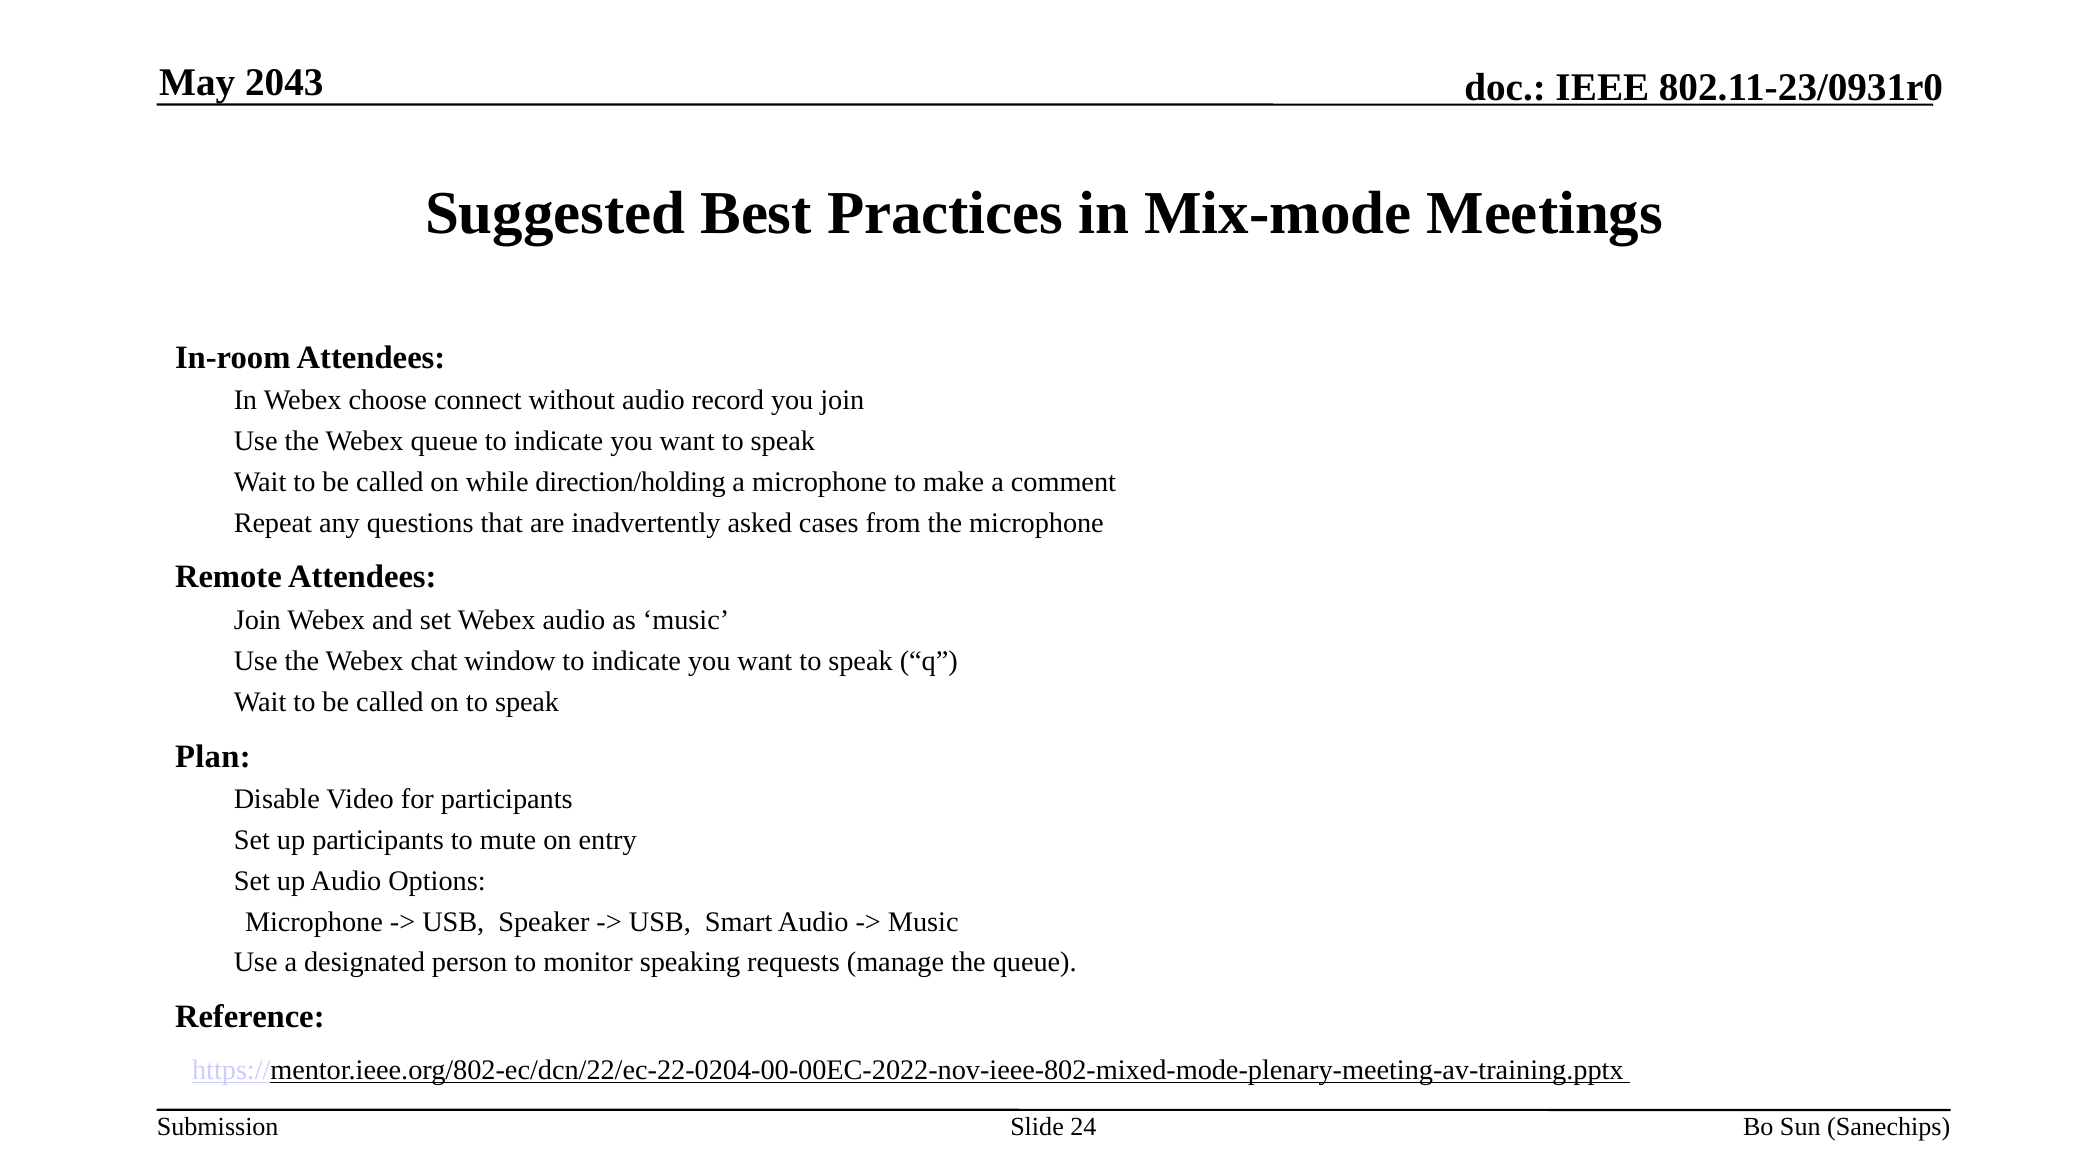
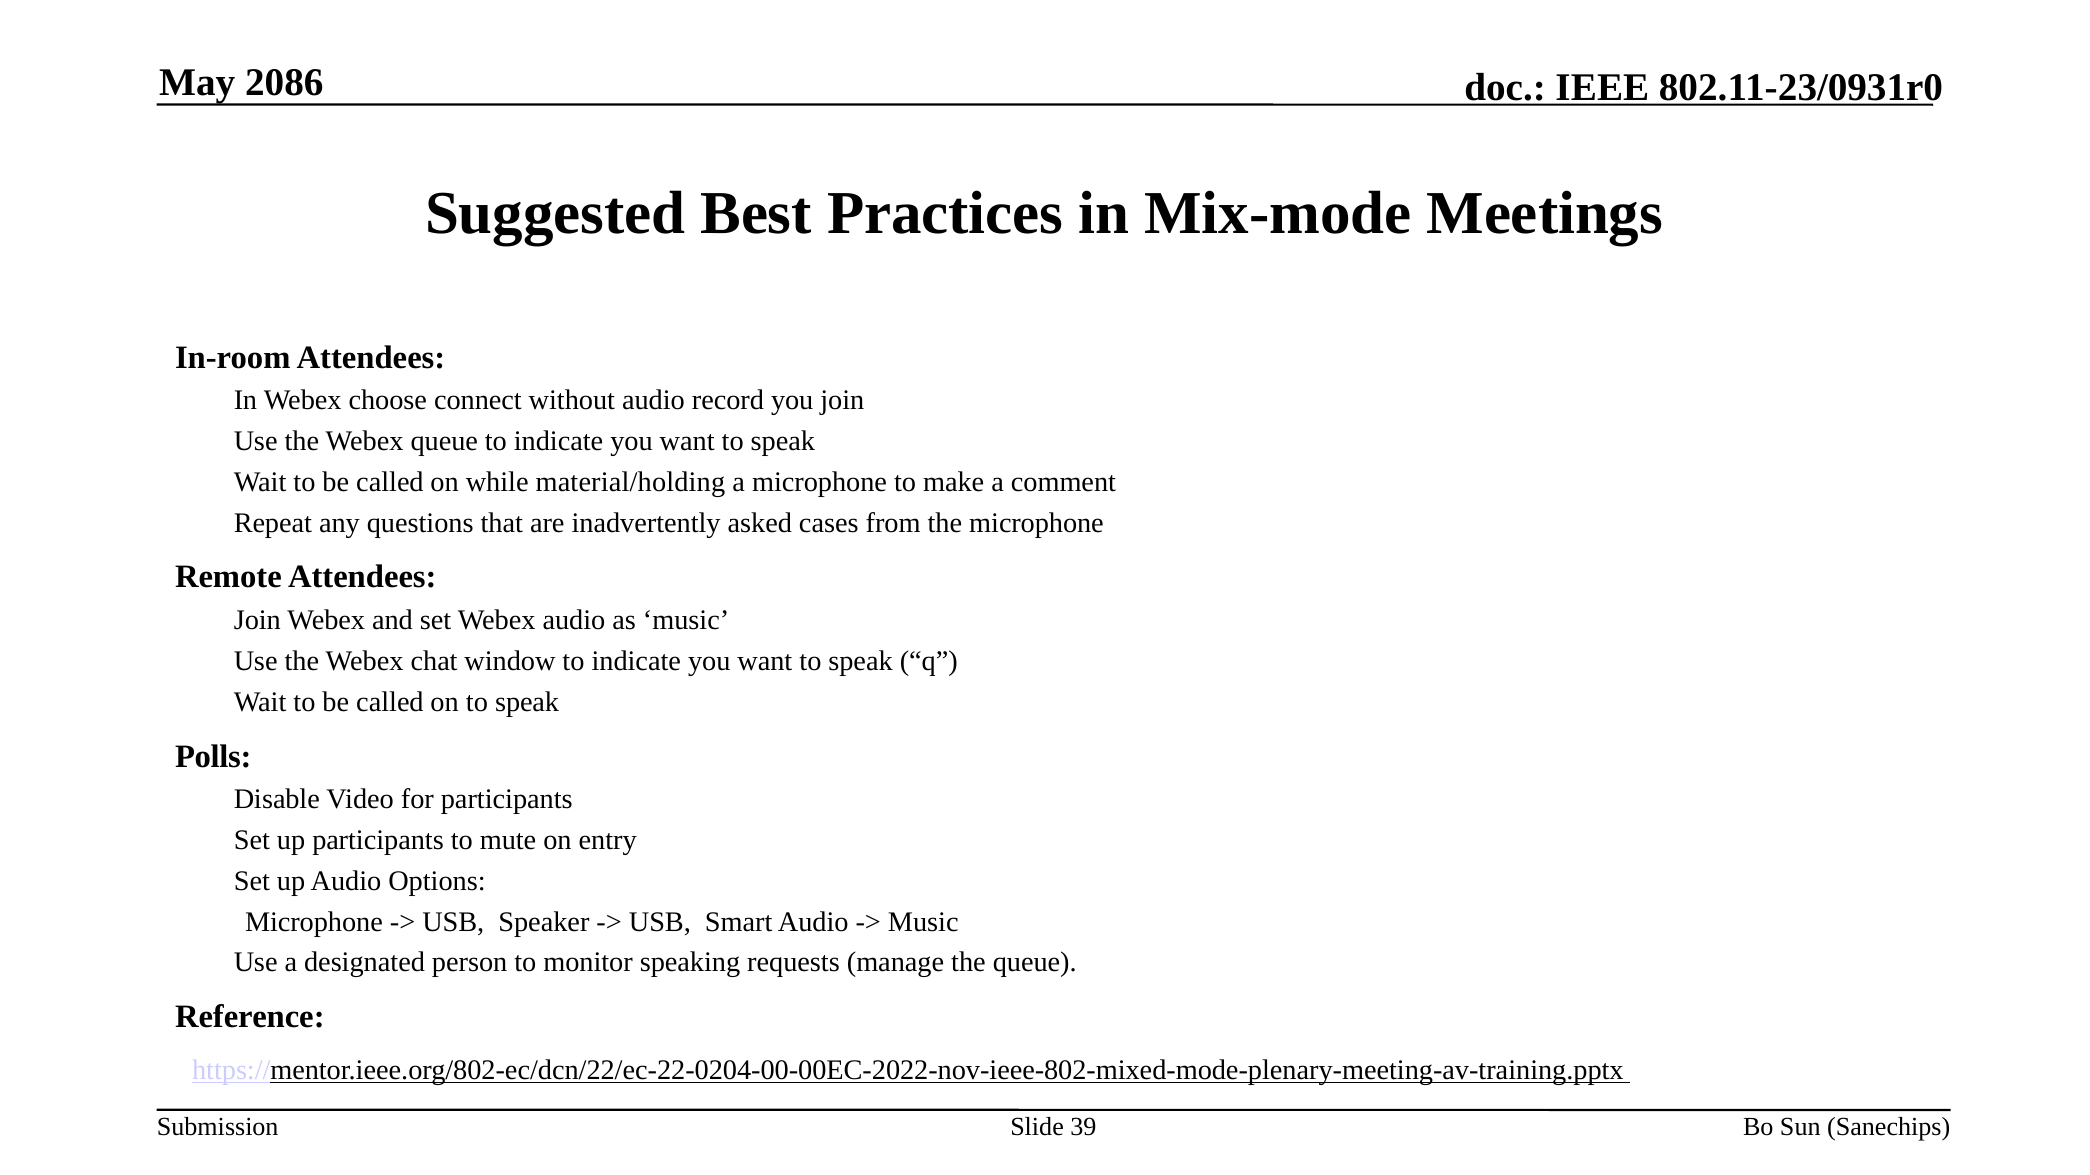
2043: 2043 -> 2086 (284, 83)
direction/holding: direction/holding -> material/holding (630, 482)
Plan: Plan -> Polls (213, 757)
24: 24 -> 39 (1083, 1128)
